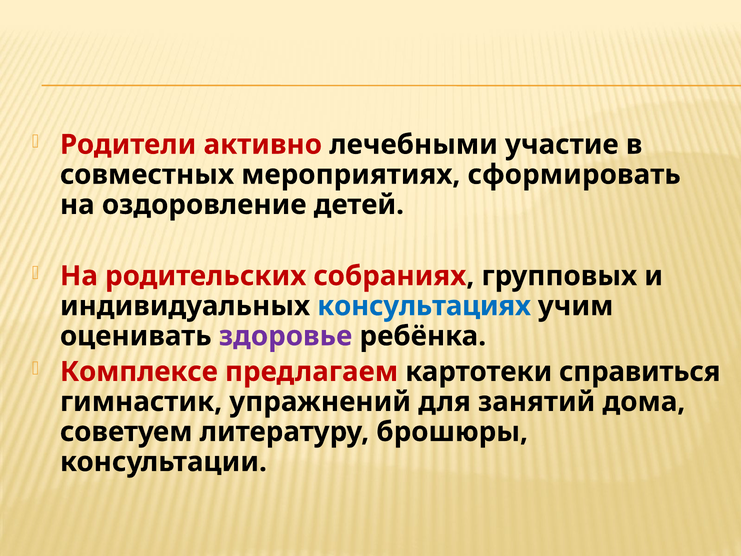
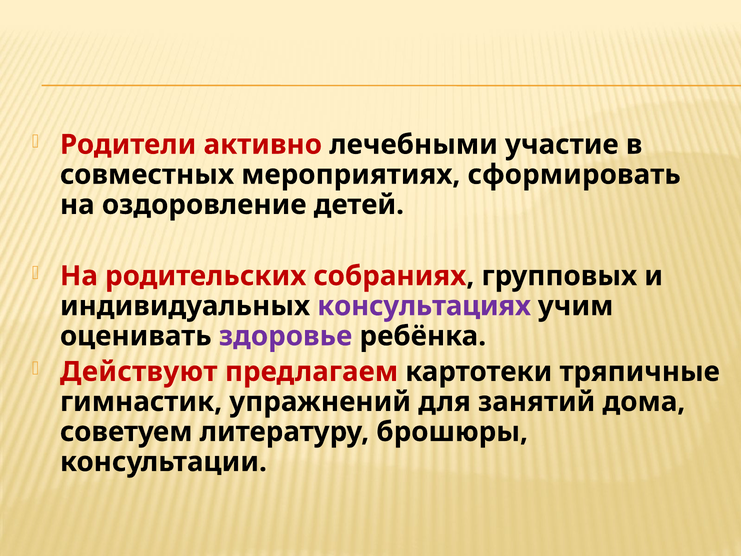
консультациях colour: blue -> purple (424, 306)
Комплексе: Комплексе -> Действуют (139, 372)
справиться: справиться -> тряпичные (640, 372)
